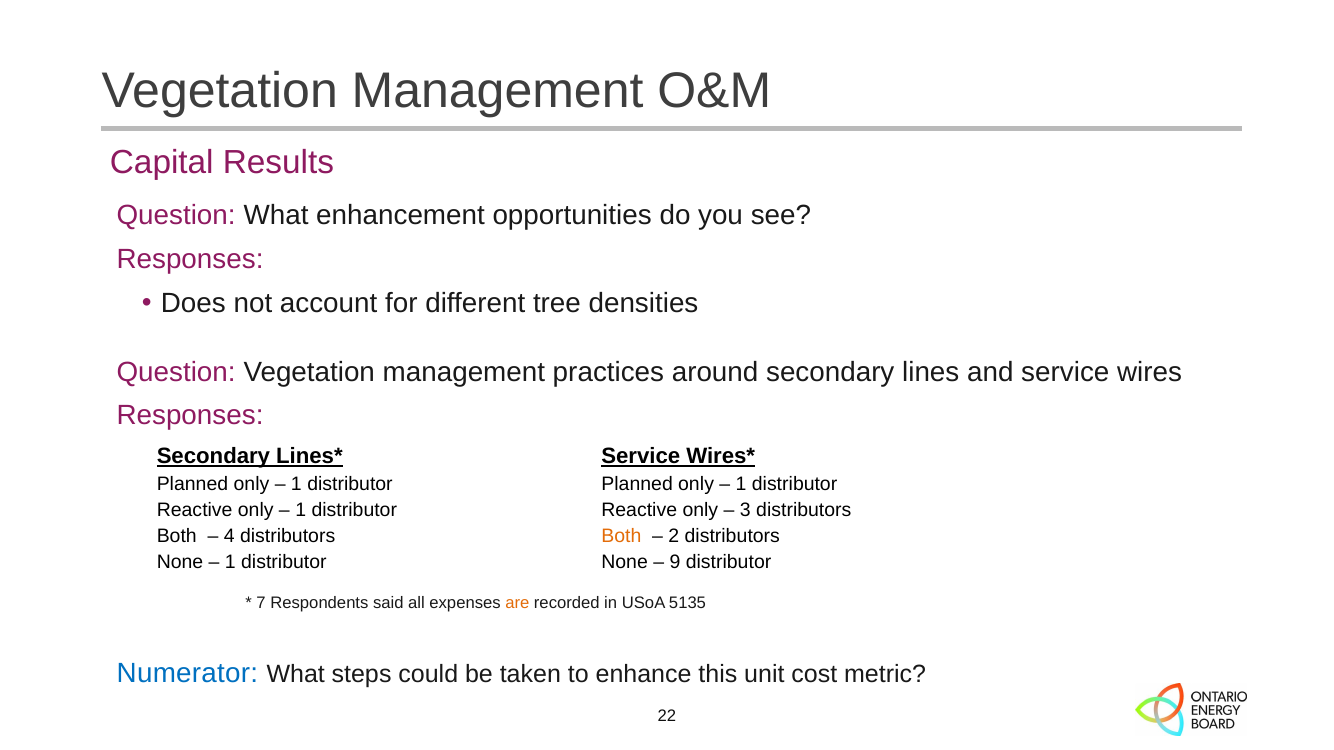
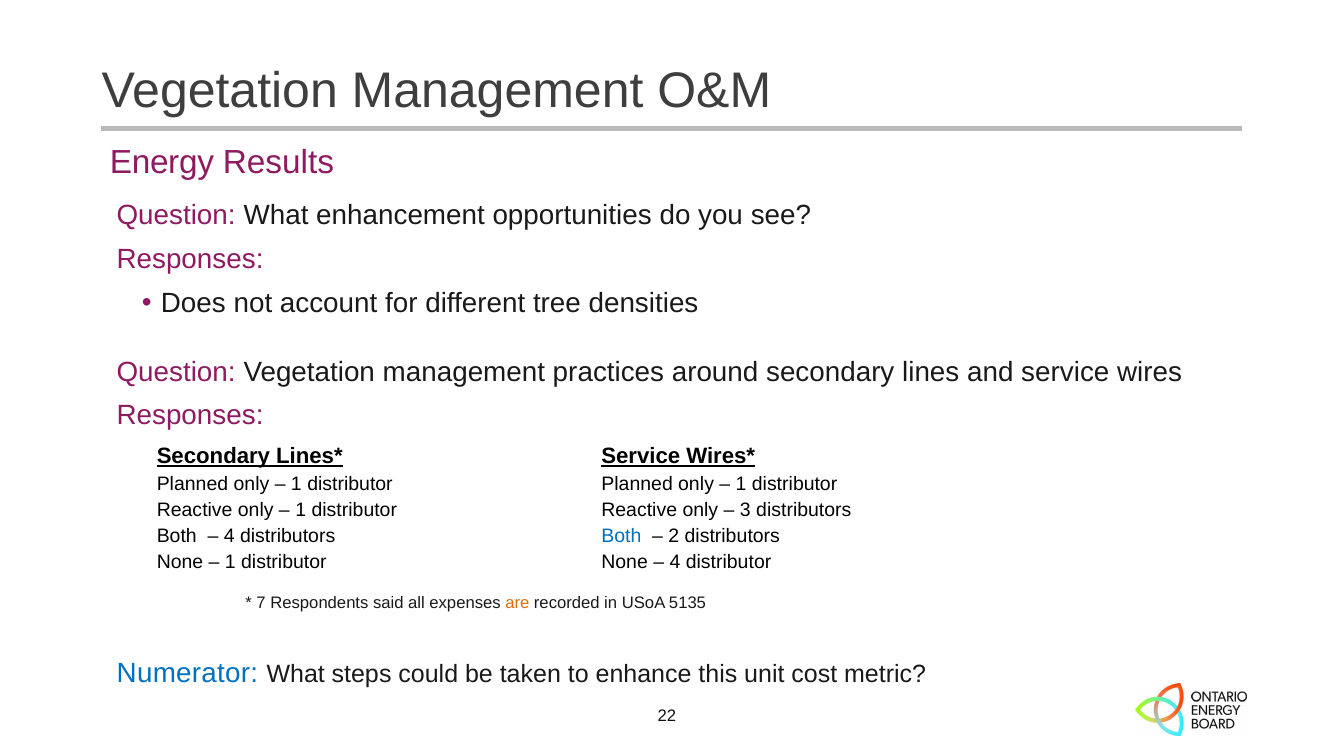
Capital: Capital -> Energy (162, 163)
Both colour: orange -> blue (621, 537)
9: 9 -> 4 (675, 563)
